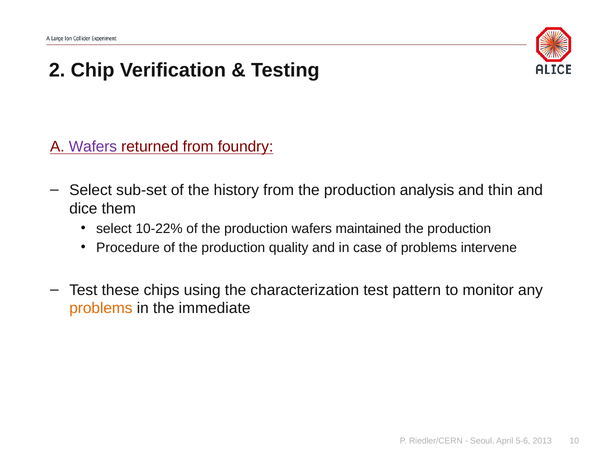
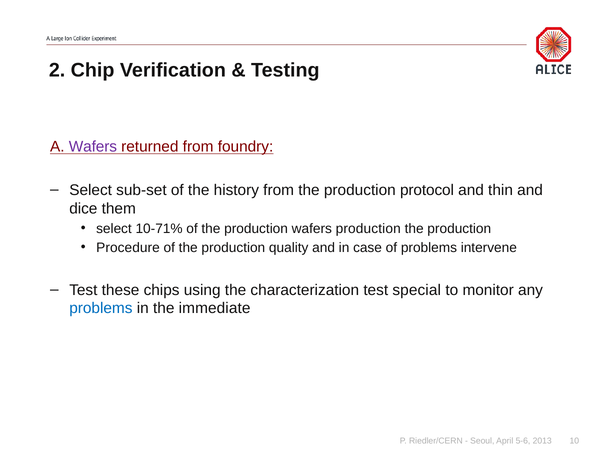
analysis: analysis -> protocol (427, 190)
10-22%: 10-22% -> 10-71% (159, 229)
wafers maintained: maintained -> production (368, 229)
pattern: pattern -> special (417, 290)
problems colour: orange -> blue (101, 308)
